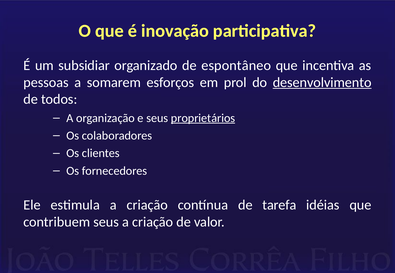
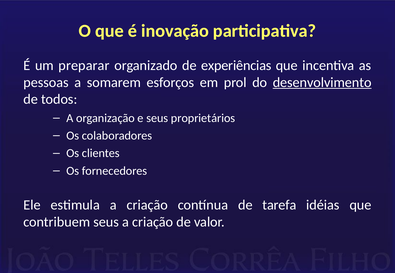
subsidiar: subsidiar -> preparar (84, 65)
espontâneo: espontâneo -> experiências (236, 65)
proprietários underline: present -> none (203, 118)
